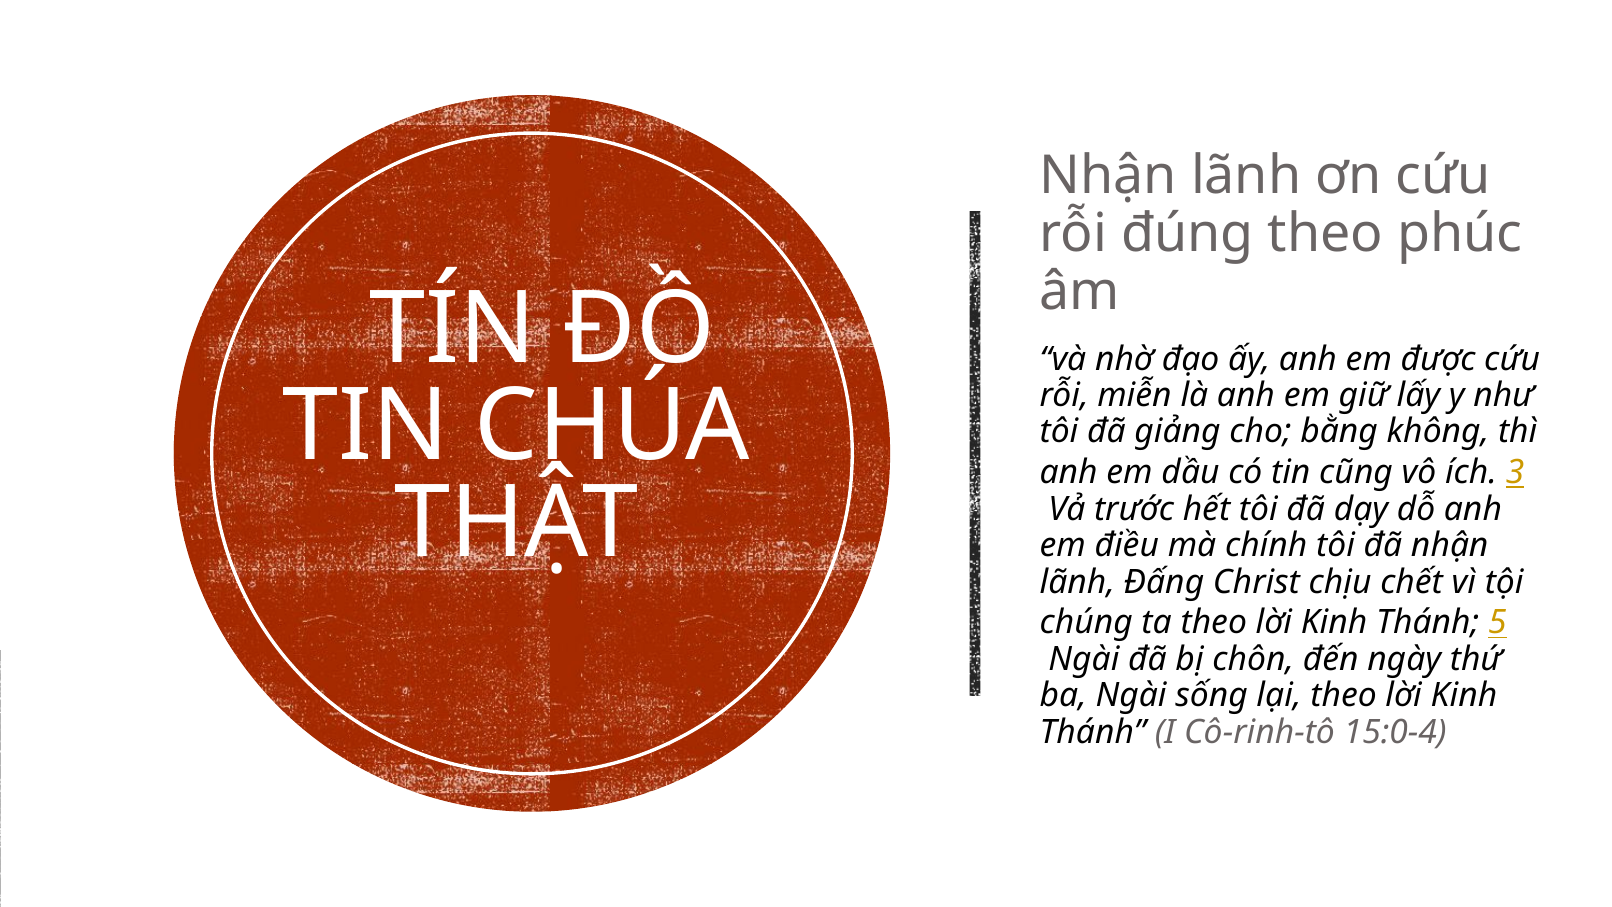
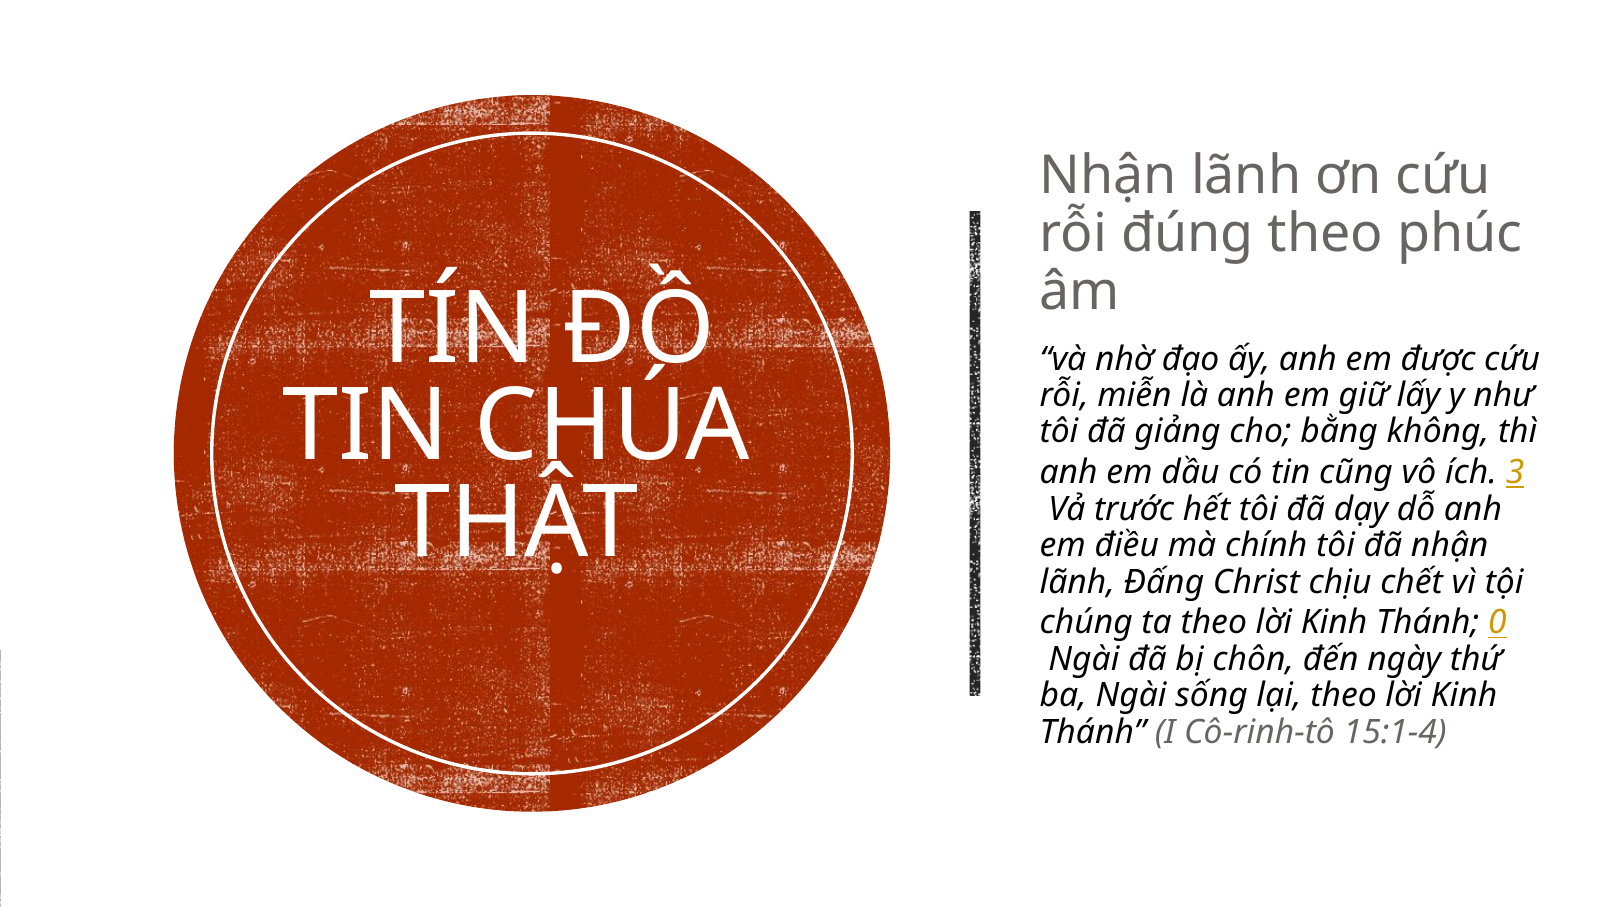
5: 5 -> 0 (1497, 622)
15:0-4: 15:0-4 -> 15:1-4 (1395, 732)
